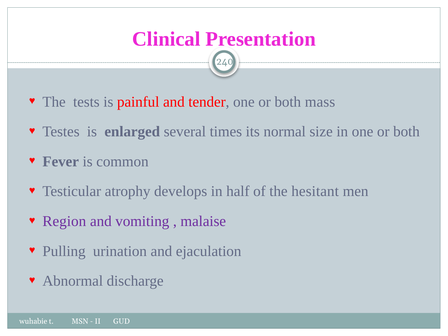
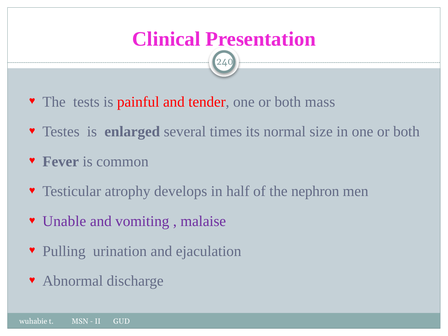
hesitant: hesitant -> nephron (315, 191)
Region: Region -> Unable (64, 221)
